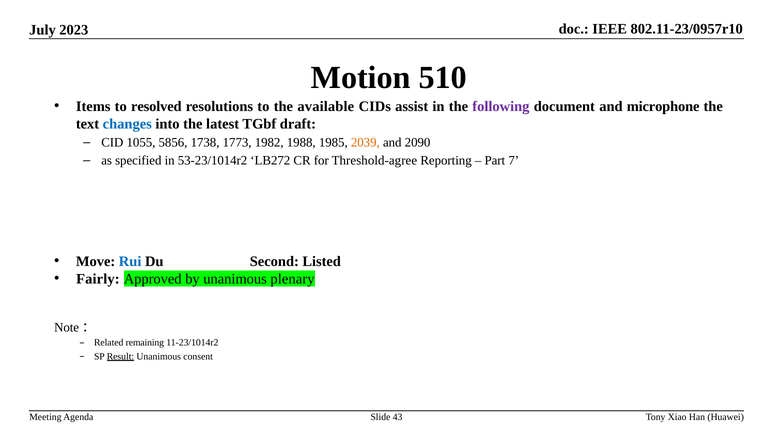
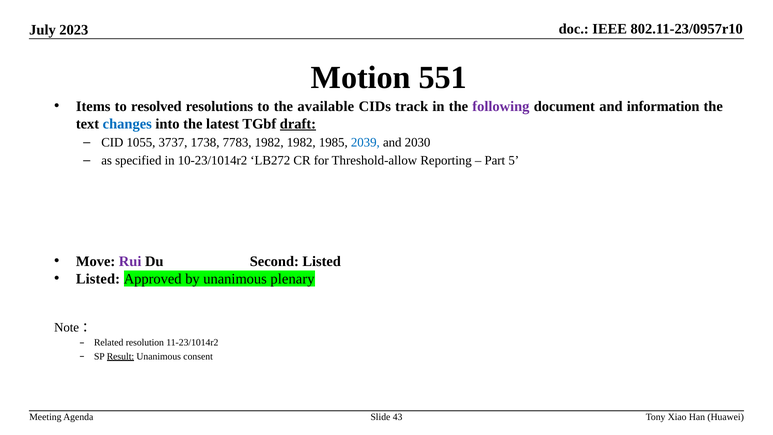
510: 510 -> 551 (443, 78)
assist: assist -> track (412, 106)
microphone: microphone -> information (663, 106)
draft underline: none -> present (298, 124)
5856: 5856 -> 3737 (173, 143)
1773: 1773 -> 7783 (237, 143)
1982 1988: 1988 -> 1982 (301, 143)
2039 colour: orange -> blue (365, 143)
2090: 2090 -> 2030 (418, 143)
53-23/1014r2: 53-23/1014r2 -> 10-23/1014r2 (213, 161)
Threshold-agree: Threshold-agree -> Threshold-allow (374, 161)
7: 7 -> 5 (514, 161)
Rui colour: blue -> purple (130, 261)
Fairly: Fairly -> Listed (98, 279)
remaining: remaining -> resolution (145, 343)
